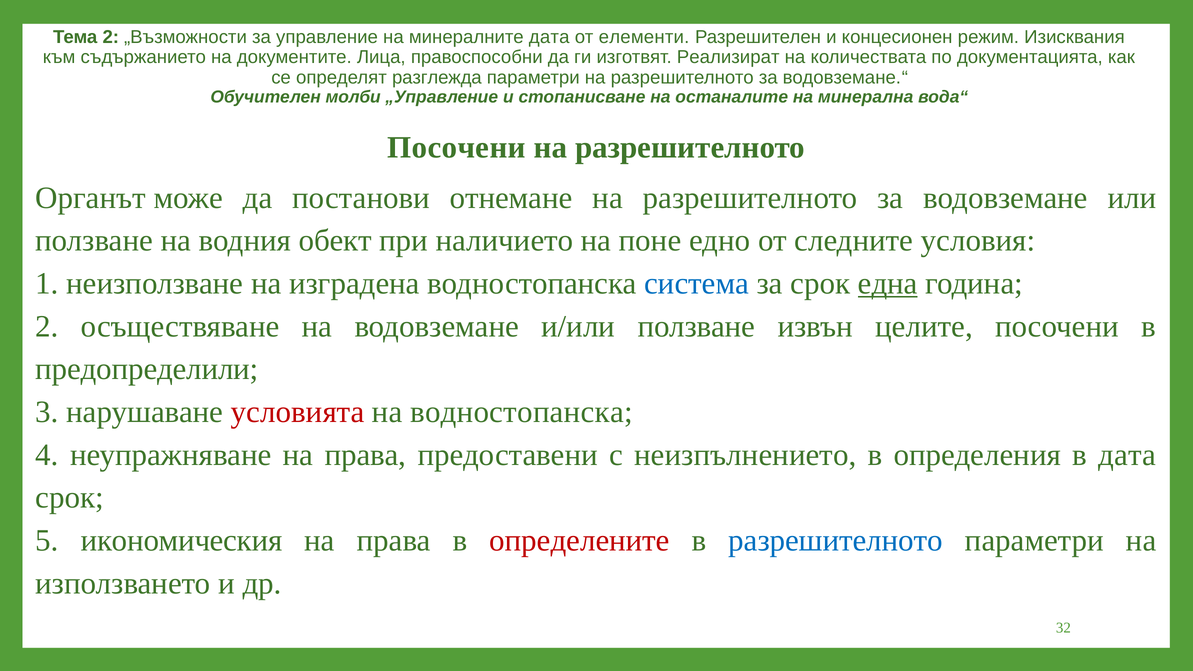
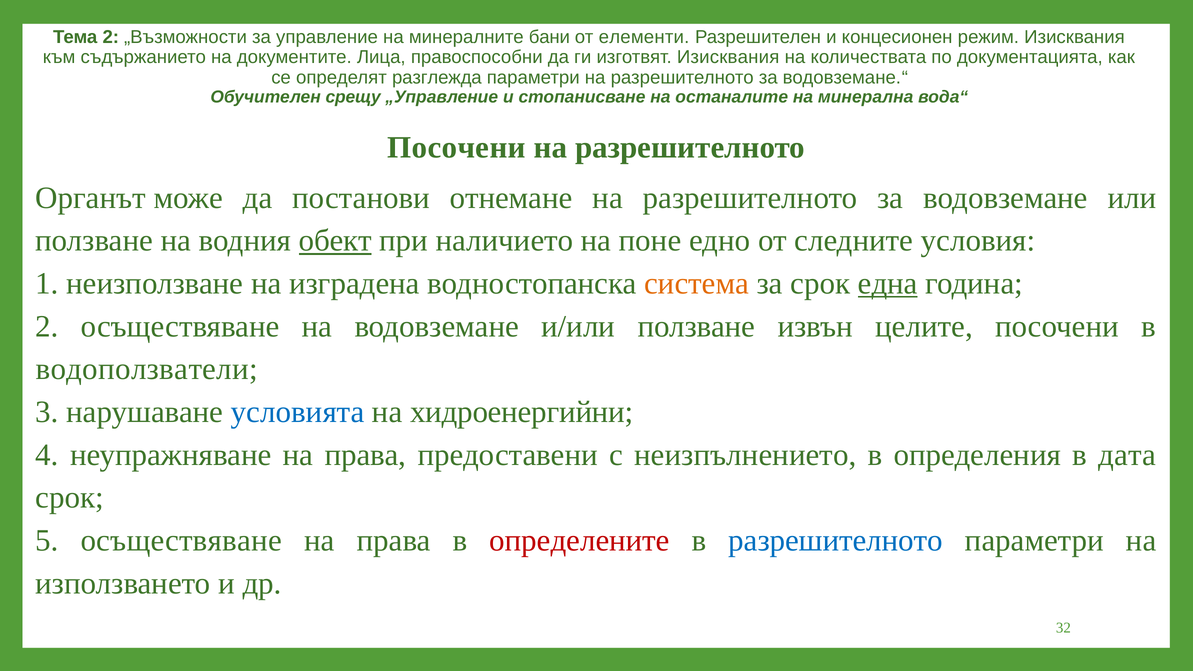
минералните дата: дата -> бани (549, 37)
изготвят Реализират: Реализират -> Изисквания (728, 57)
молби: молби -> срещу (353, 97)
обект underline: none -> present (335, 241)
система colour: blue -> orange (697, 283)
предопределили: предопределили -> водоползватели (147, 369)
условията colour: red -> blue (298, 412)
на водностопанска: водностопанска -> хидроенергийни (522, 412)
5 икономическия: икономическия -> осъществяване (181, 540)
